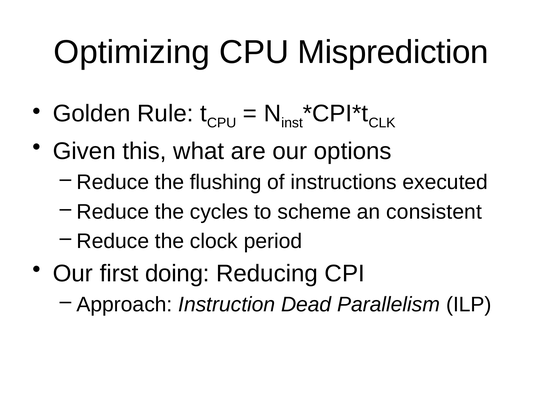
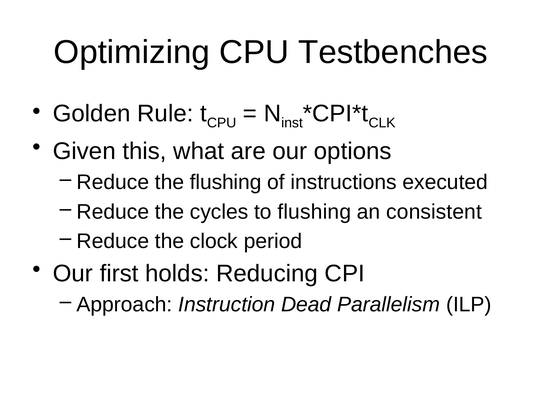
Misprediction: Misprediction -> Testbenches (393, 52)
to scheme: scheme -> flushing (314, 212)
doing: doing -> holds (177, 274)
